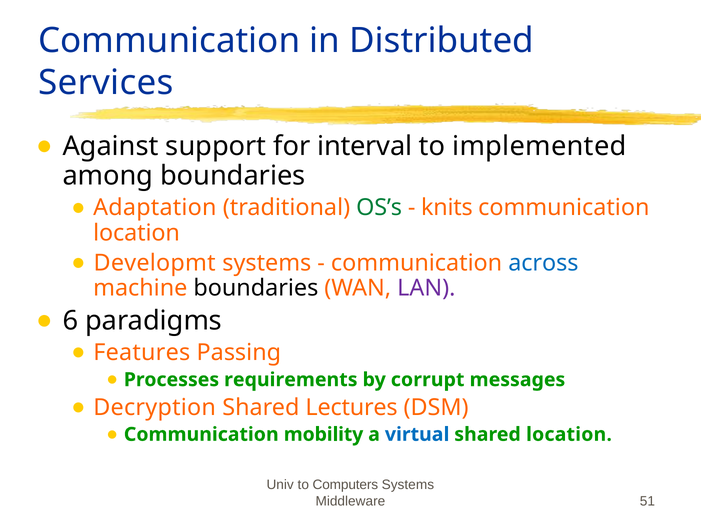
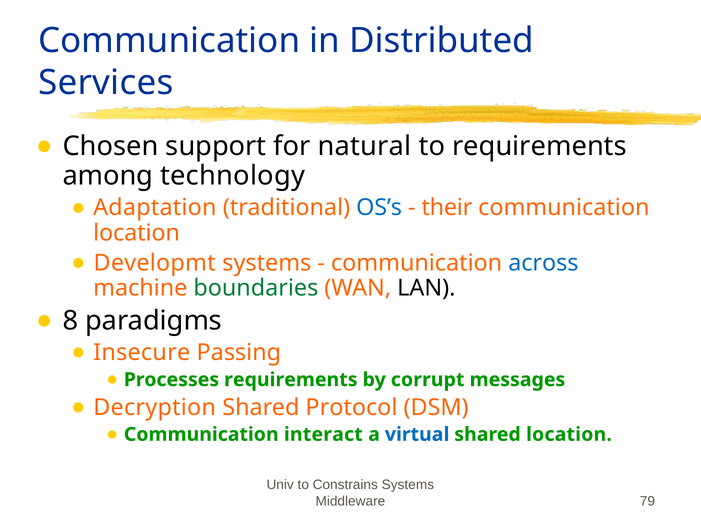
Against: Against -> Chosen (110, 147)
interval: interval -> natural (364, 147)
to implemented: implemented -> requirements (539, 147)
among boundaries: boundaries -> technology (233, 176)
OS’s colour: green -> blue (379, 208)
knits: knits -> their (447, 208)
boundaries colour: black -> green (256, 288)
LAN colour: purple -> black (426, 288)
6: 6 -> 8 (70, 321)
Features: Features -> Insecure (142, 353)
Lectures: Lectures -> Protocol (351, 408)
mobility: mobility -> interact (323, 435)
Computers: Computers -> Constrains (345, 485)
51: 51 -> 79 (647, 502)
